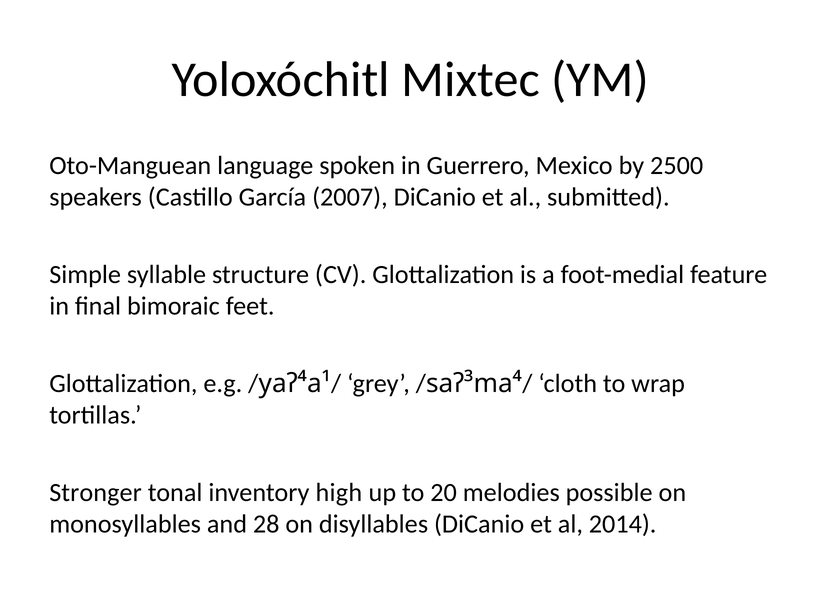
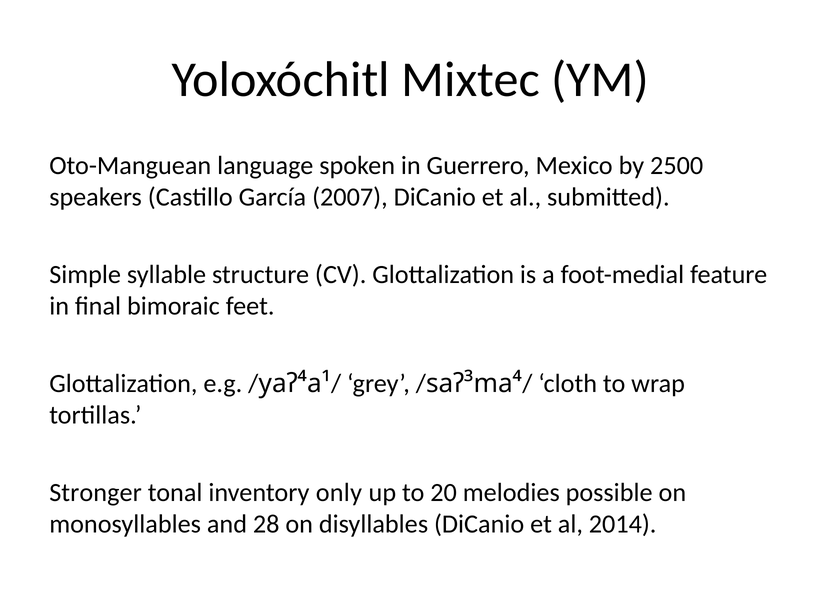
high: high -> only (339, 492)
